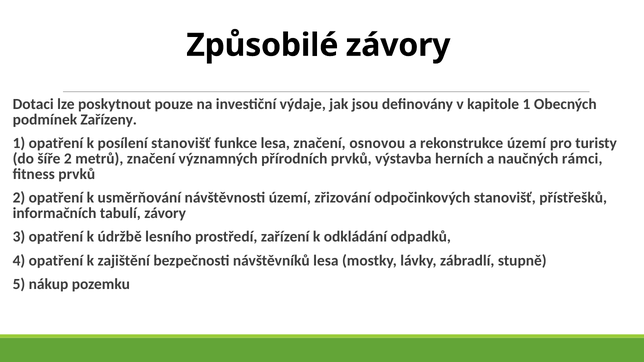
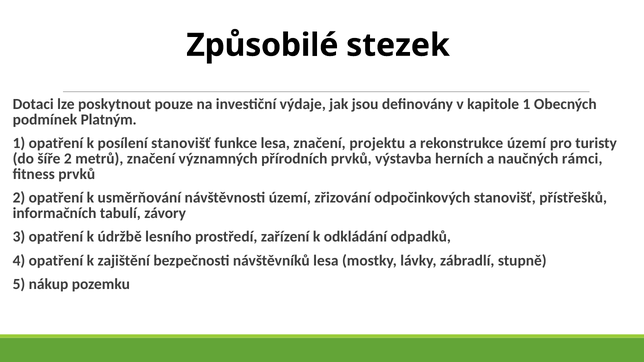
Způsobilé závory: závory -> stezek (398, 45)
Zařízeny: Zařízeny -> Platným (109, 120)
osnovou: osnovou -> projektu (377, 143)
